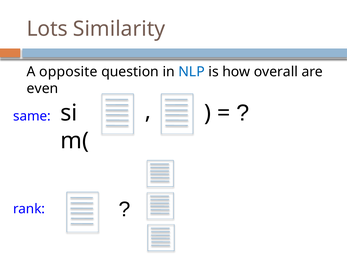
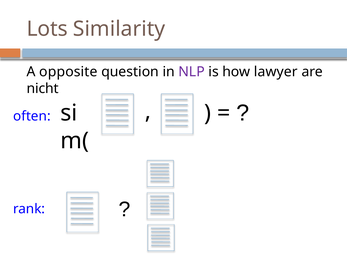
NLP colour: blue -> purple (192, 72)
overall: overall -> lawyer (276, 72)
even: even -> nicht (43, 89)
same: same -> often (32, 116)
